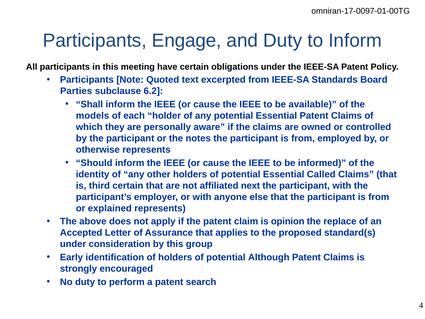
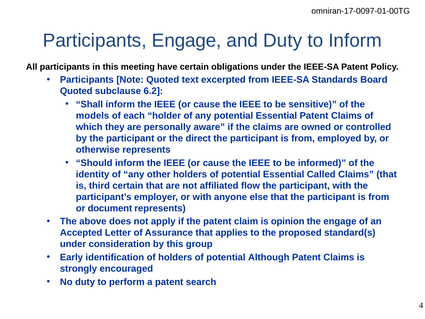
Parties: Parties -> Quoted (76, 91)
available: available -> sensitive (313, 104)
notes: notes -> direct (198, 138)
next: next -> flow (250, 185)
explained: explained -> document (110, 208)
the replace: replace -> engage (340, 221)
